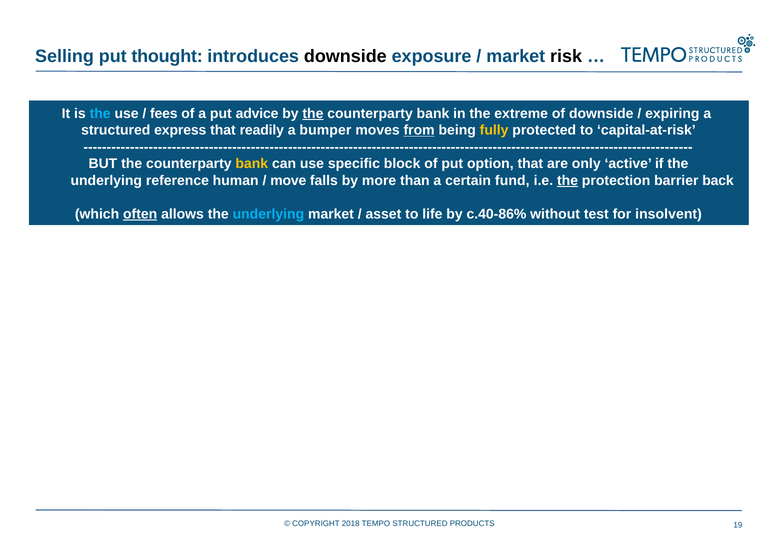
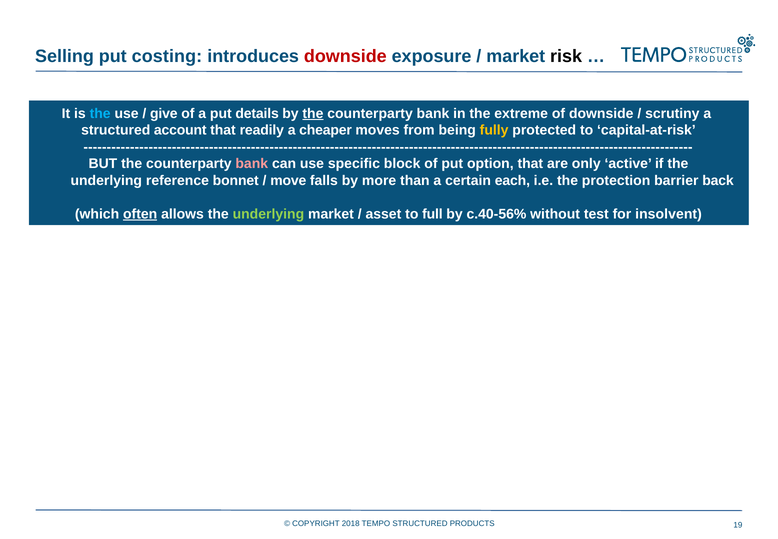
thought: thought -> costing (167, 56)
downside colour: black -> red (345, 56)
fees: fees -> give (164, 113)
advice: advice -> details (257, 113)
expiring: expiring -> scrutiny (672, 113)
express: express -> account (180, 130)
bumper: bumper -> cheaper (326, 130)
from underline: present -> none (419, 130)
bank colour: yellow -> pink (252, 164)
human: human -> bonnet (236, 180)
fund: fund -> each (512, 180)
the underline: present -> none (568, 180)
underlying colour: light blue -> light green (268, 214)
life: life -> full (432, 214)
c.40-86%: c.40-86% -> c.40-56% (496, 214)
